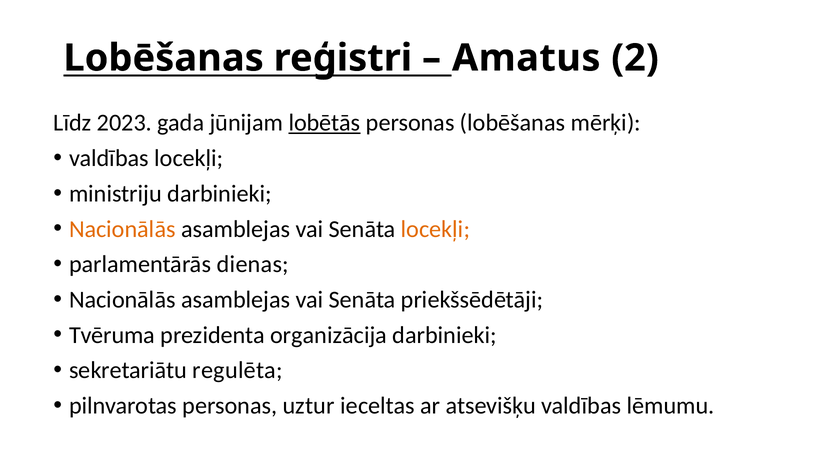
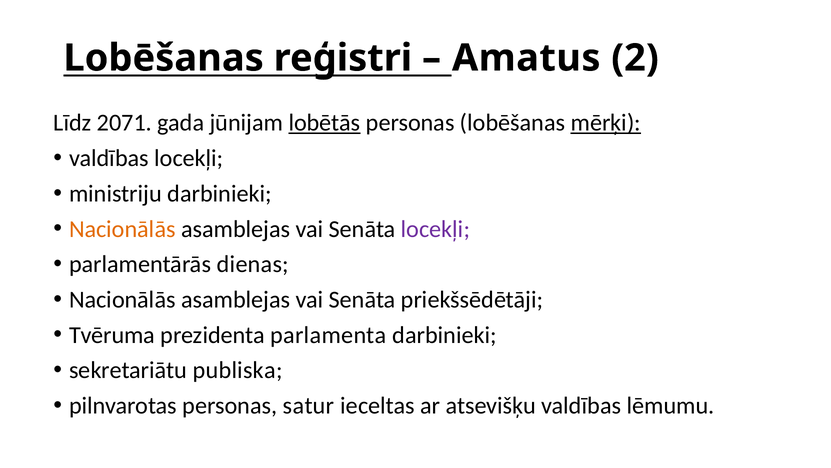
2023: 2023 -> 2071 (124, 123)
mērķi underline: none -> present (606, 123)
locekļi colour: orange -> purple (435, 229)
organizācija: organizācija -> parlamenta (328, 335)
regulēta: regulēta -> publiska (238, 370)
uztur: uztur -> satur (309, 405)
